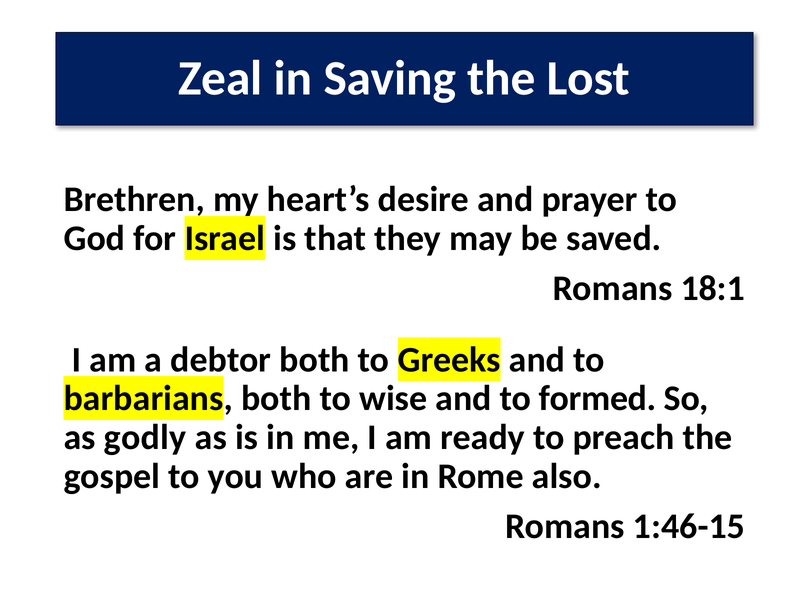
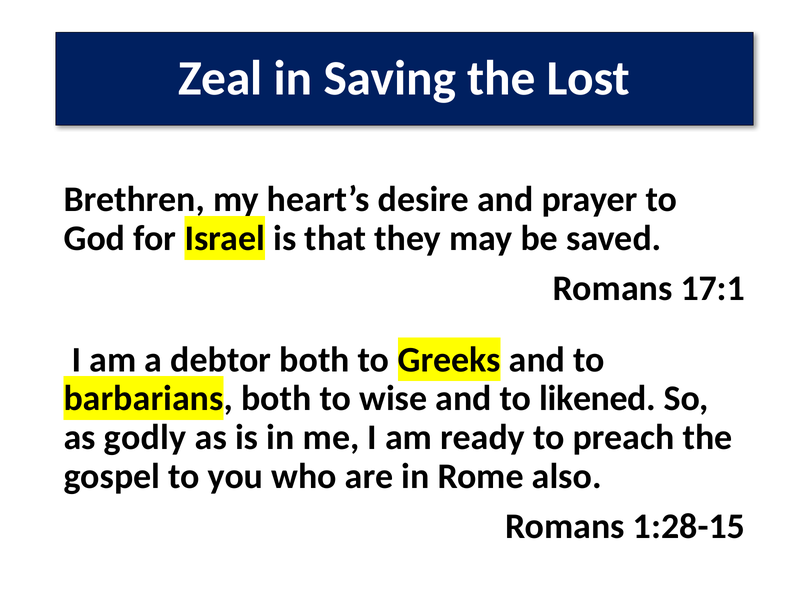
18:1: 18:1 -> 17:1 (713, 288)
formed: formed -> likened (598, 398)
1:46-15: 1:46-15 -> 1:28-15 (689, 526)
